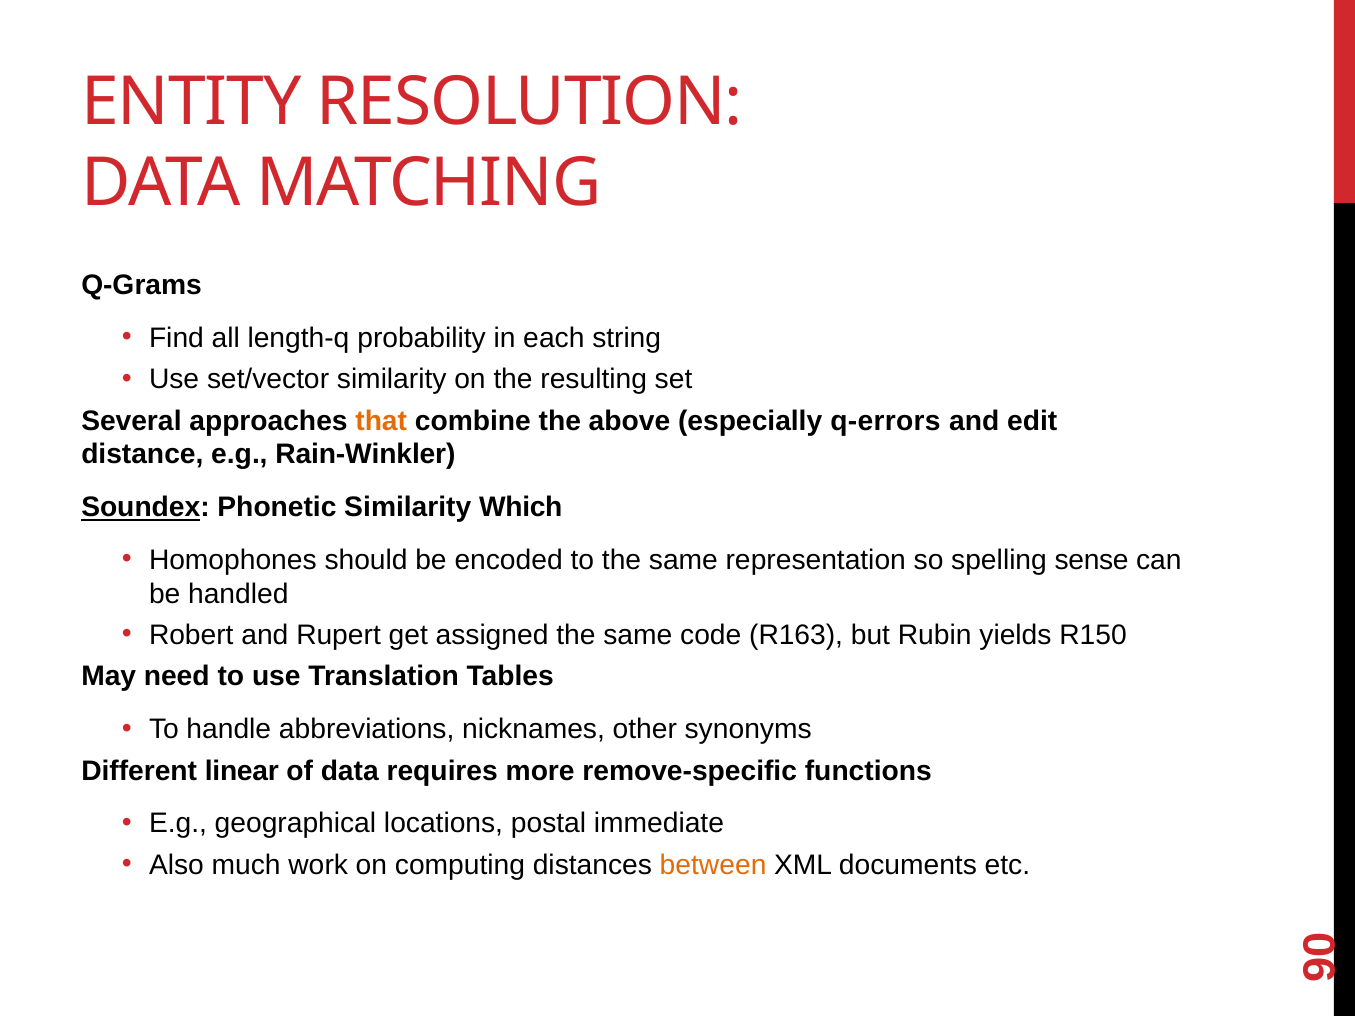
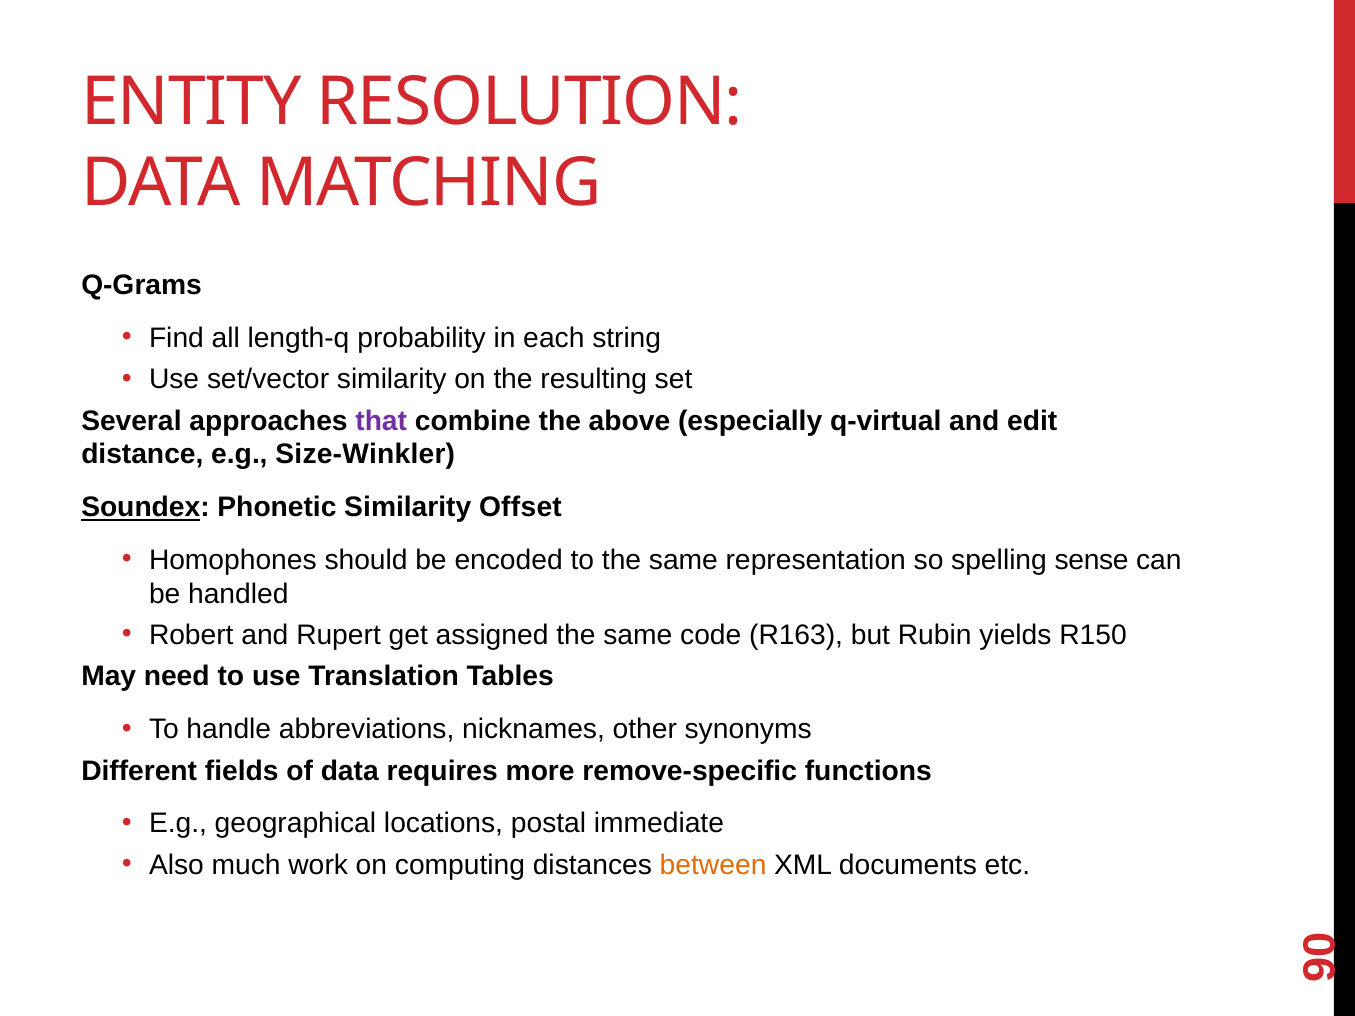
that colour: orange -> purple (381, 421)
q-errors: q-errors -> q-virtual (886, 421)
Rain-Winkler: Rain-Winkler -> Size-Winkler (365, 455)
Which: Which -> Offset (520, 507)
linear: linear -> fields (242, 771)
